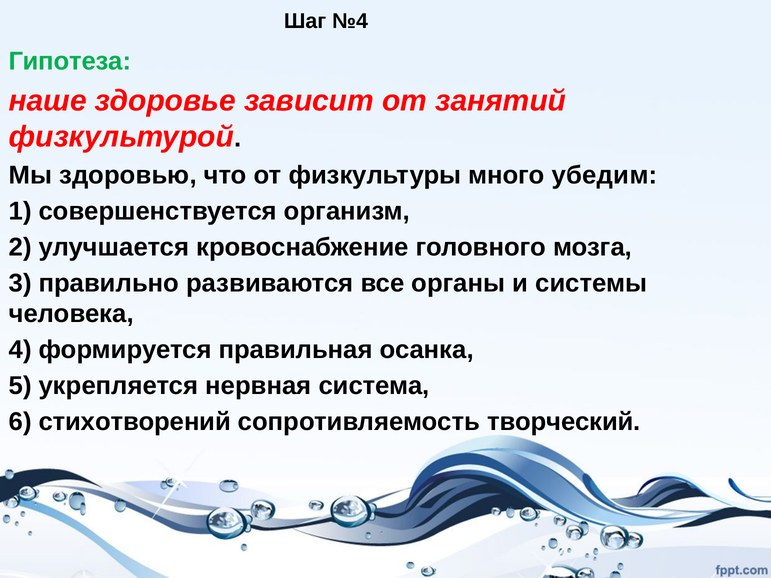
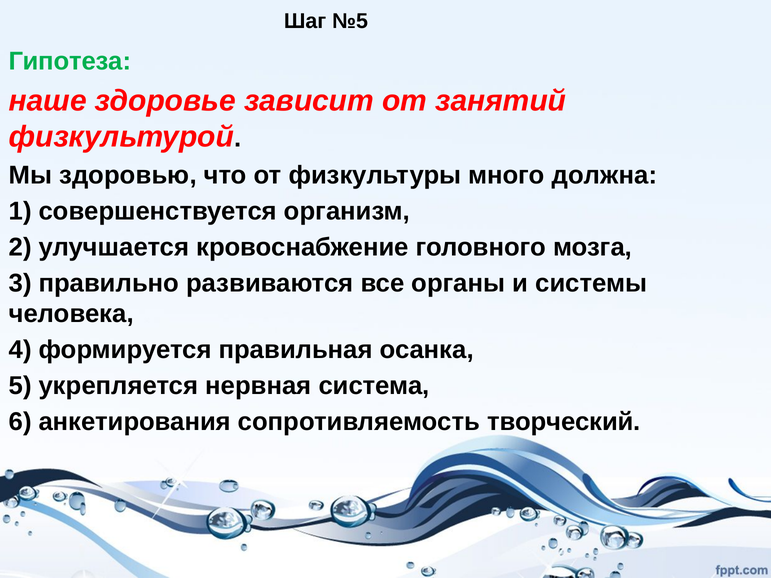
№4: №4 -> №5 (350, 21)
убедим: убедим -> должна (605, 175)
стихотворений: стихотворений -> анкетирования (135, 422)
